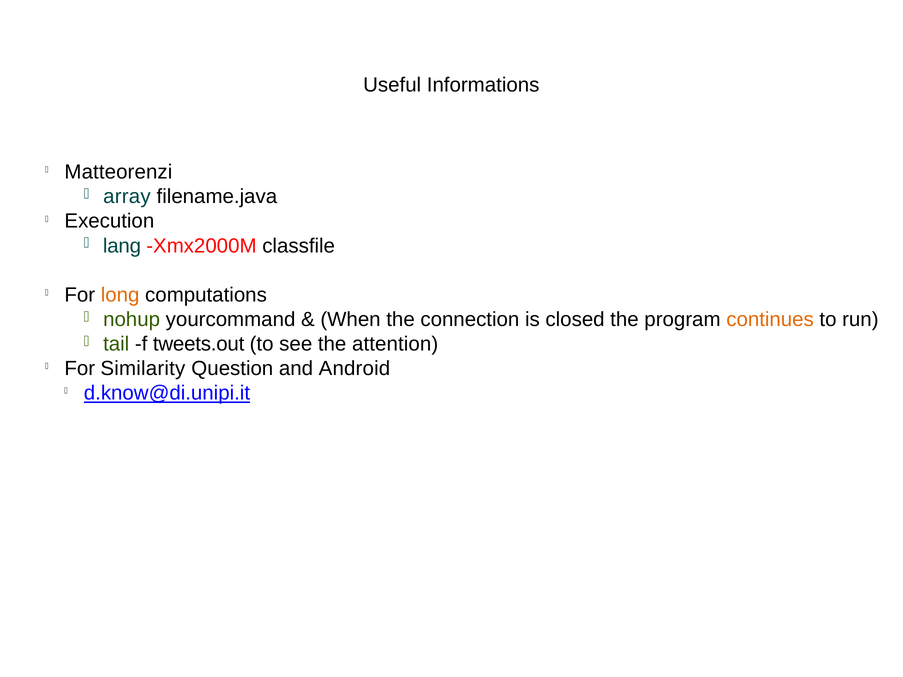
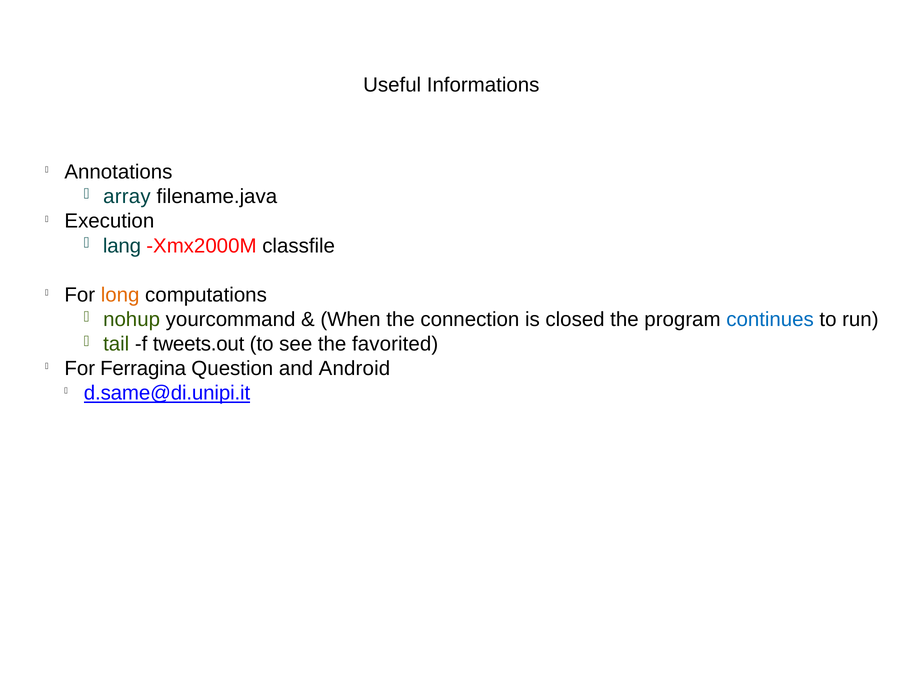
Matteorenzi: Matteorenzi -> Annotations (118, 172)
continues colour: orange -> blue (770, 320)
attention: attention -> favorited (395, 344)
Similarity: Similarity -> Ferragina (143, 369)
d.know@di.unipi.it: d.know@di.unipi.it -> d.same@di.unipi.it (167, 393)
